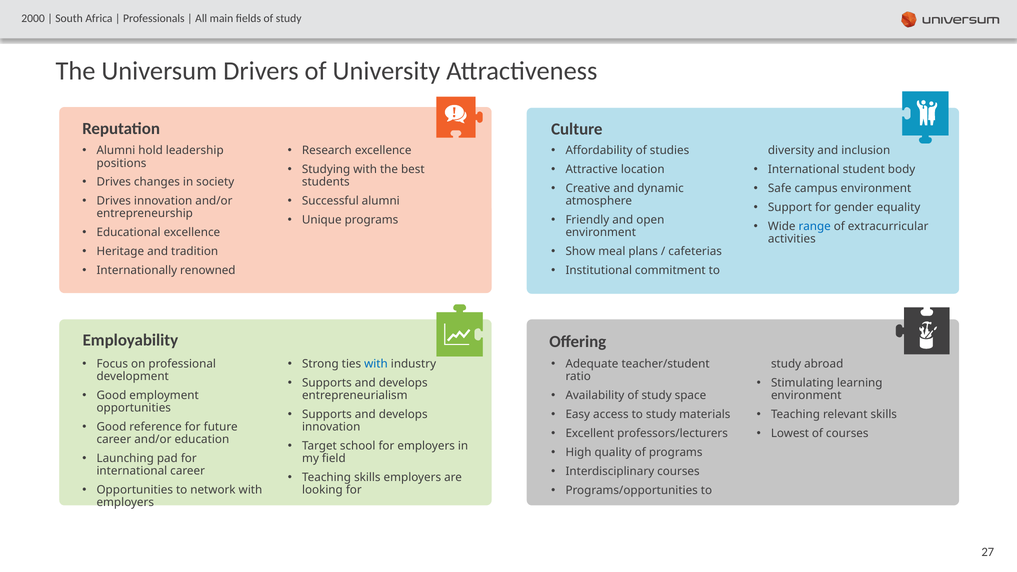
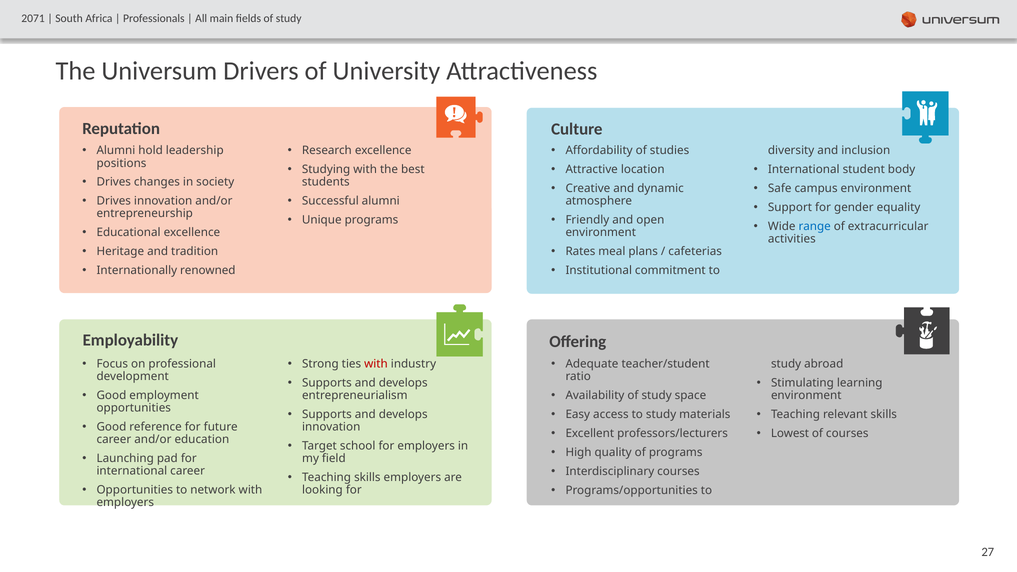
2000: 2000 -> 2071 (33, 19)
Show: Show -> Rates (580, 252)
with colour: blue -> red (376, 364)
